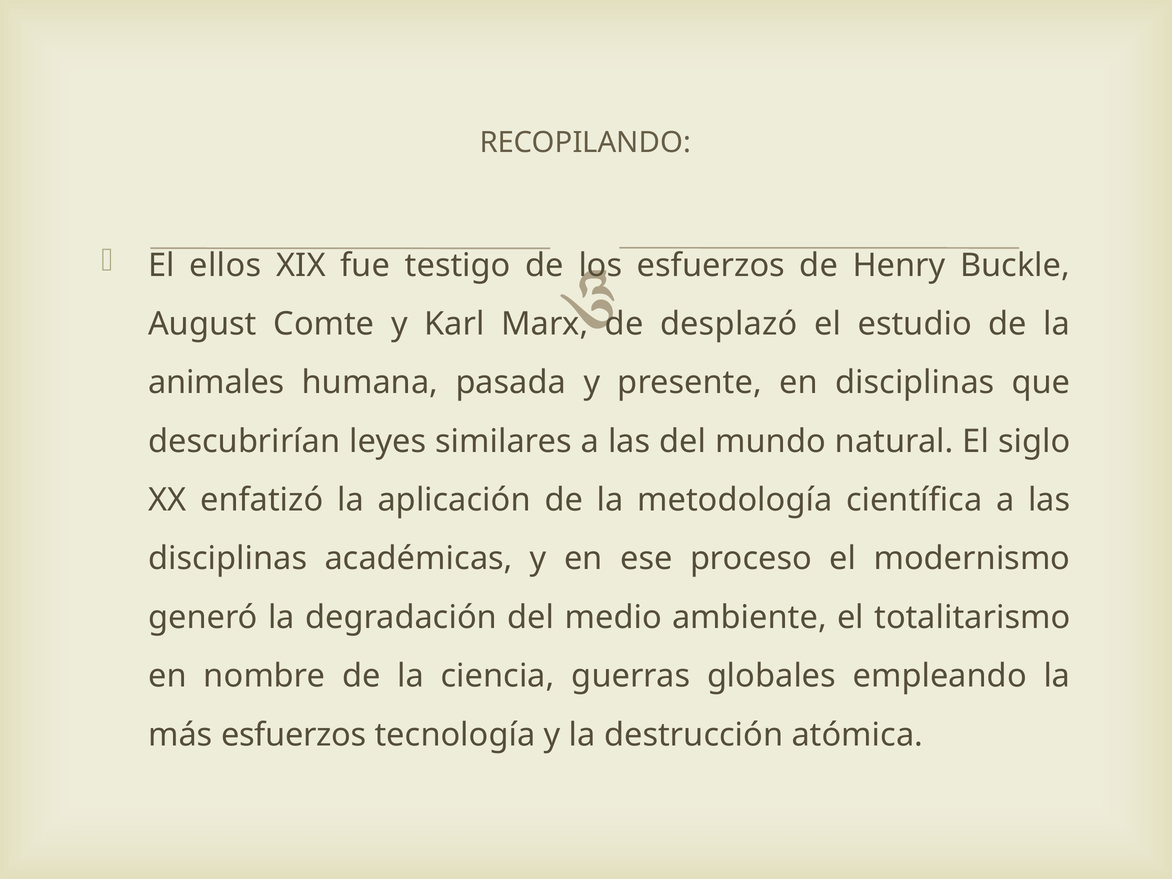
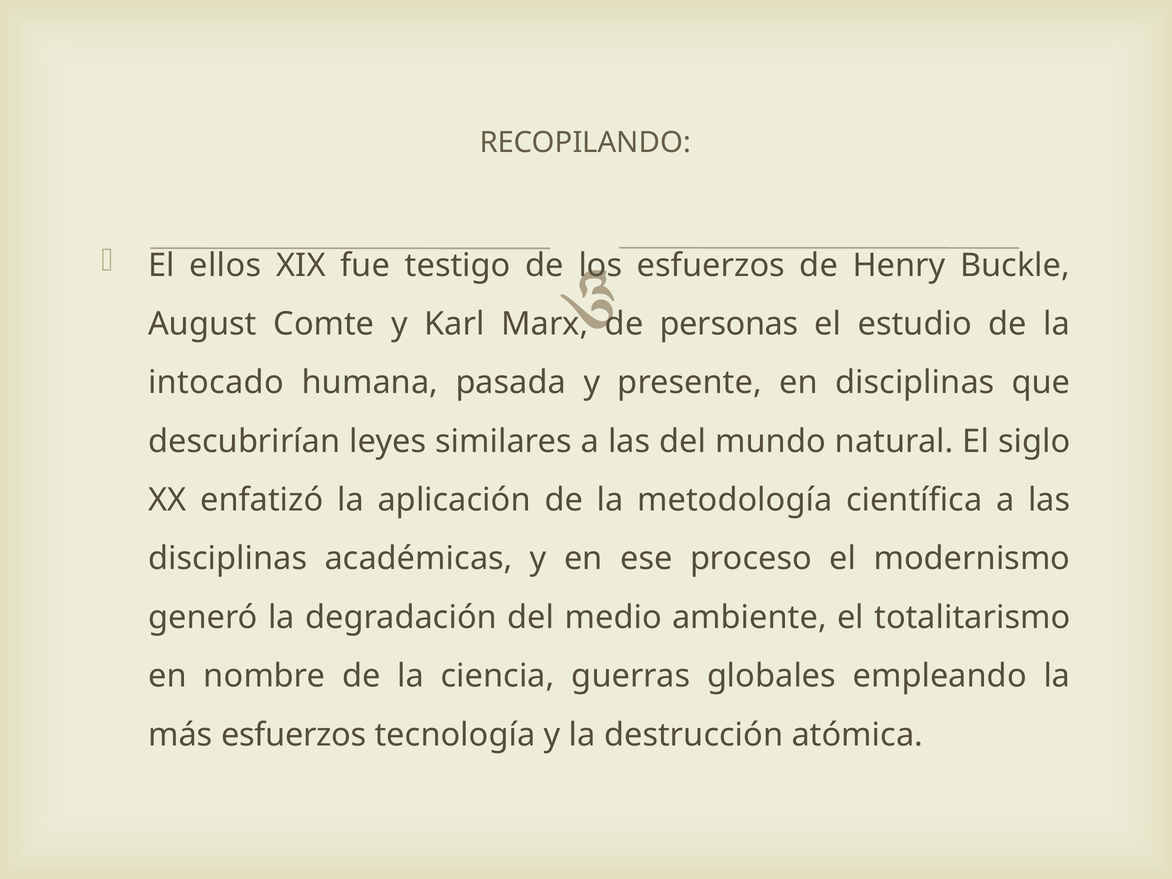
desplazó: desplazó -> personas (729, 324)
animales: animales -> intocado (216, 383)
